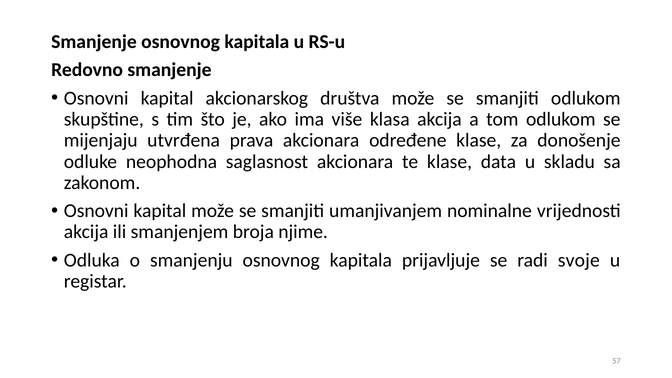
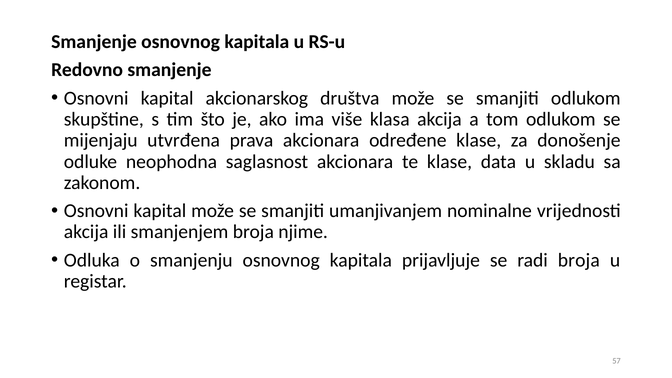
radi svoje: svoje -> broja (579, 260)
